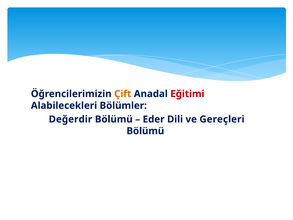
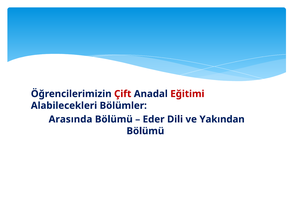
Çift colour: orange -> red (123, 94)
Değerdir: Değerdir -> Arasında (70, 119)
Gereçleri: Gereçleri -> Yakından (222, 119)
